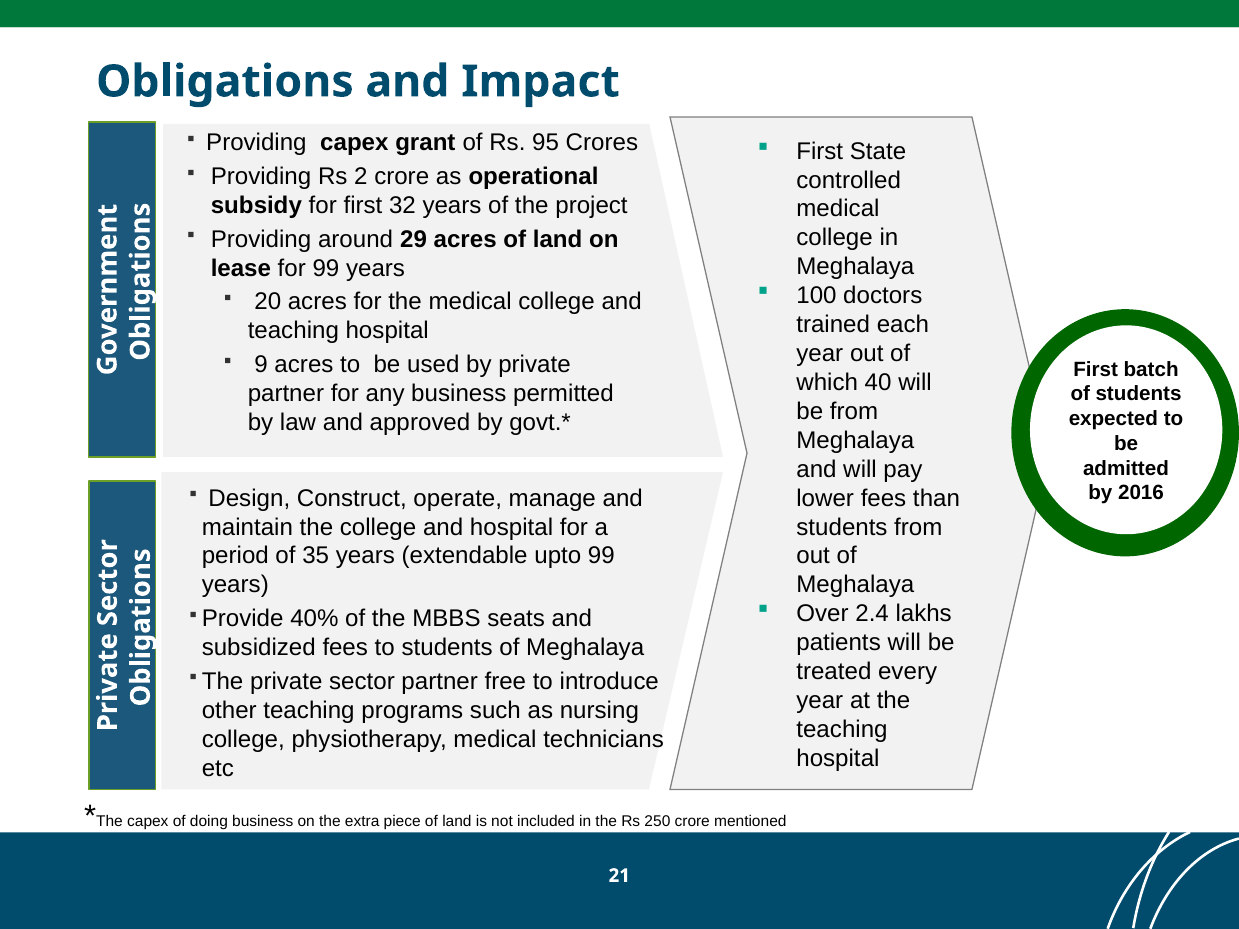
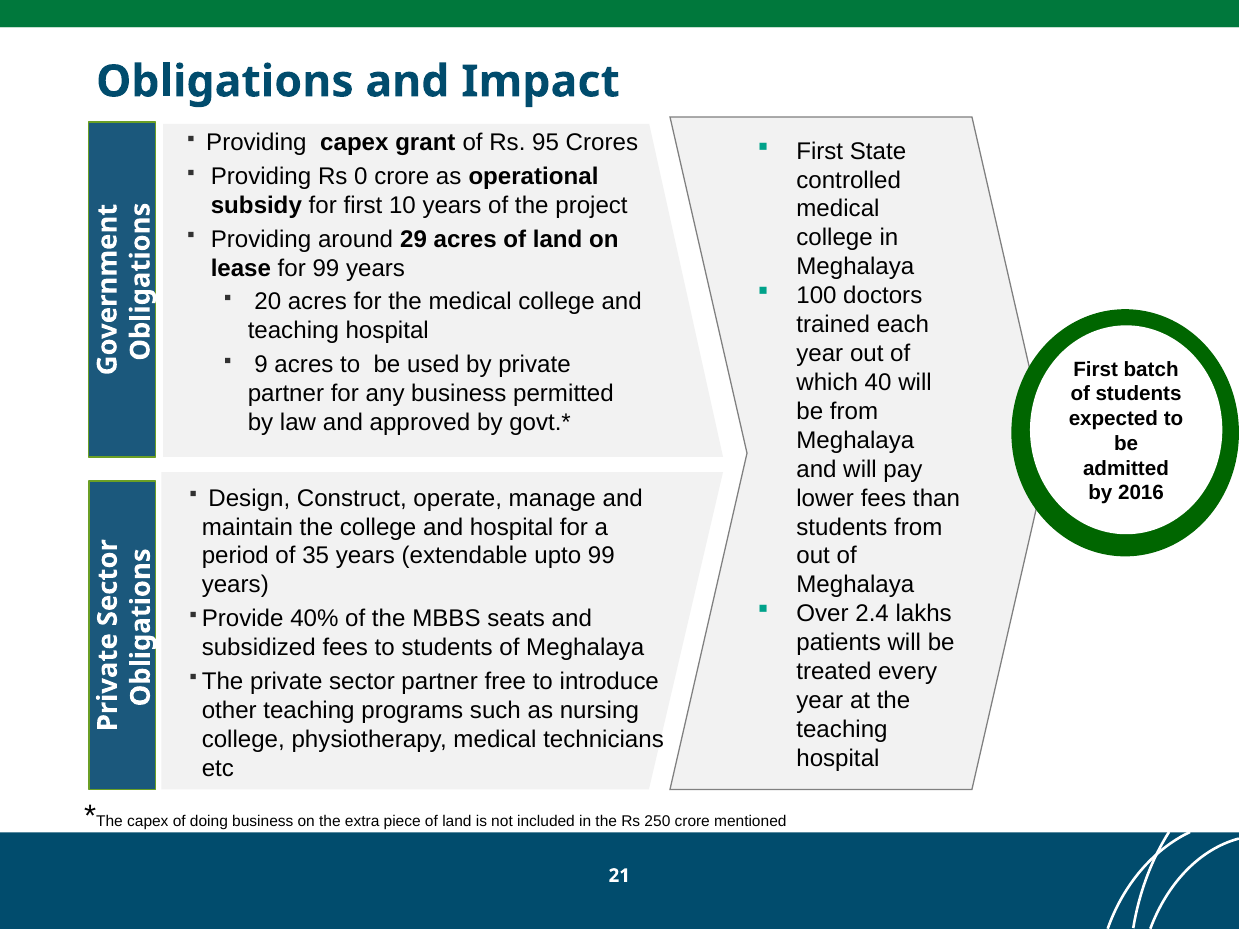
2: 2 -> 0 (361, 177)
32: 32 -> 10 (402, 206)
